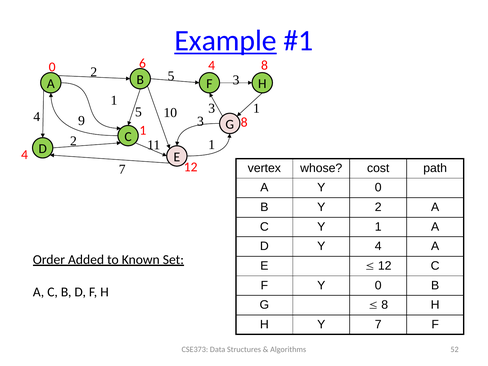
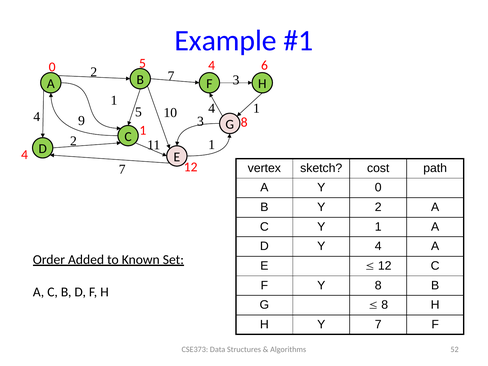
Example underline: present -> none (226, 41)
0 6: 6 -> 5 (142, 63)
4 8: 8 -> 6 (264, 65)
2 5: 5 -> 7 (171, 76)
10 3: 3 -> 4 (212, 108)
whose: whose -> sketch (321, 168)
F Y 0: 0 -> 8 (378, 285)
